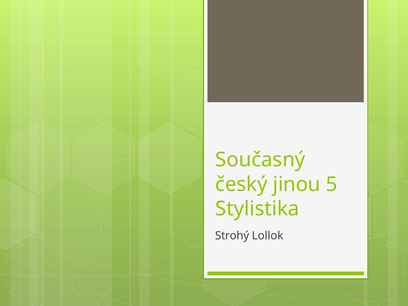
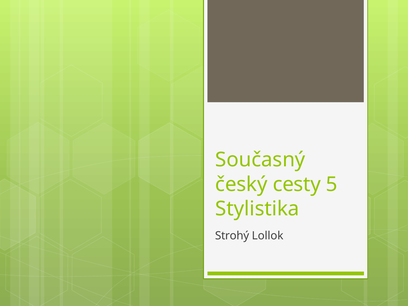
jinou: jinou -> cesty (297, 184)
